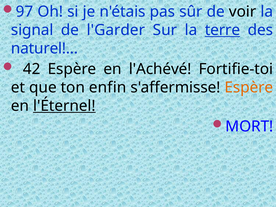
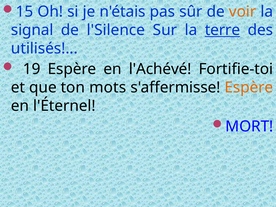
97: 97 -> 15 (24, 12)
voir colour: black -> orange (243, 12)
l'Garder: l'Garder -> l'Silence (116, 30)
naturel: naturel -> utilisés (44, 48)
42: 42 -> 19 (32, 69)
enfin: enfin -> mots (108, 87)
l'Éternel underline: present -> none (64, 106)
